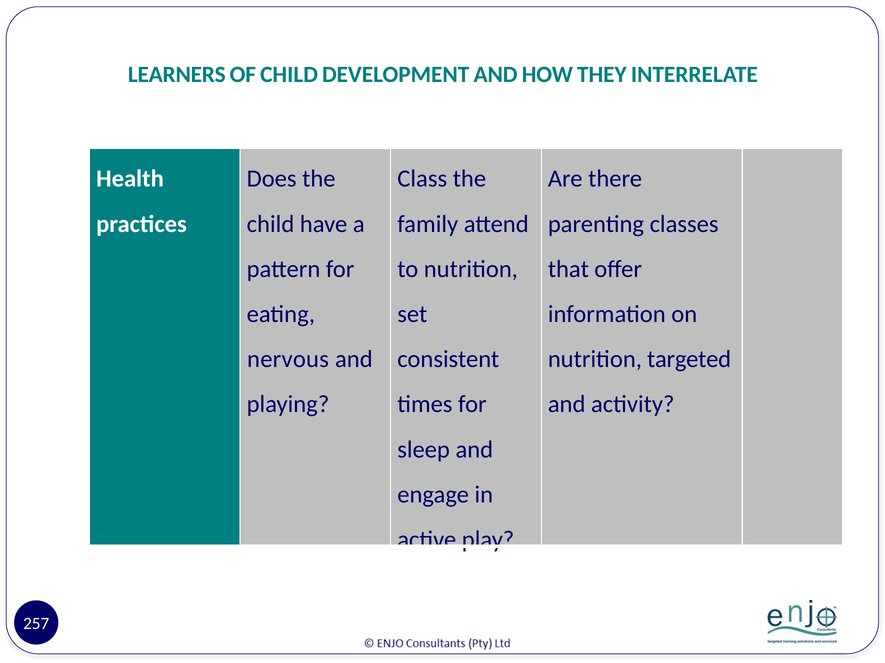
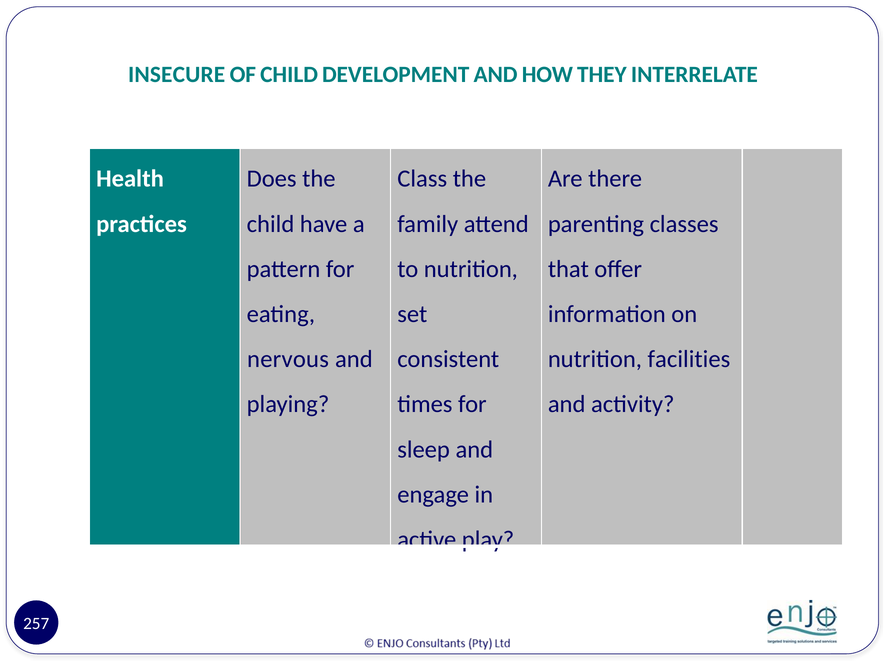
LEARNERS: LEARNERS -> INSECURE (177, 75)
targeted: targeted -> facilities (689, 360)
